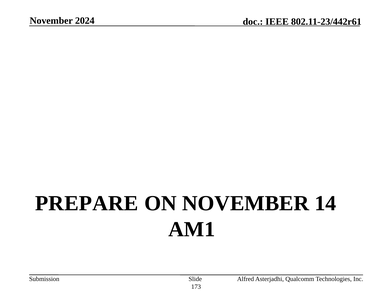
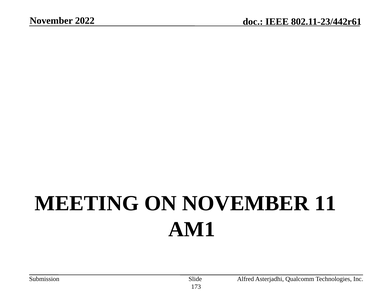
2024: 2024 -> 2022 (85, 21)
PREPARE: PREPARE -> MEETING (87, 204)
14: 14 -> 11 (325, 204)
